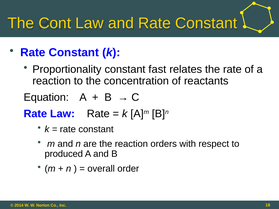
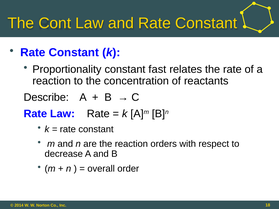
Equation: Equation -> Describe (46, 97)
produced: produced -> decrease (64, 154)
